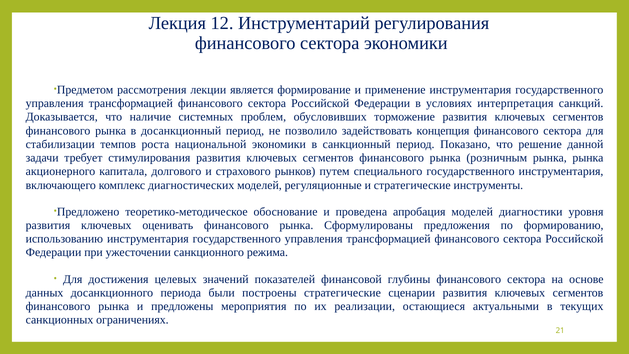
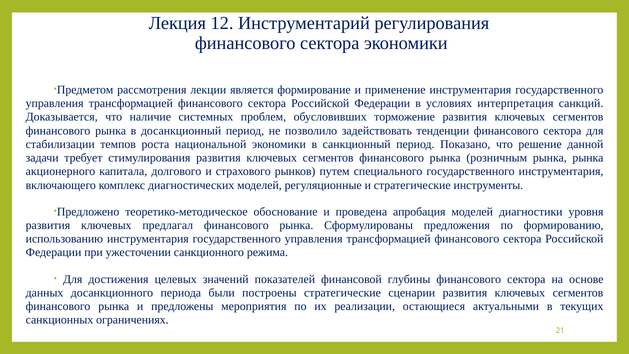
концепция: концепция -> тенденции (443, 131)
оценивать: оценивать -> предлагал (168, 225)
